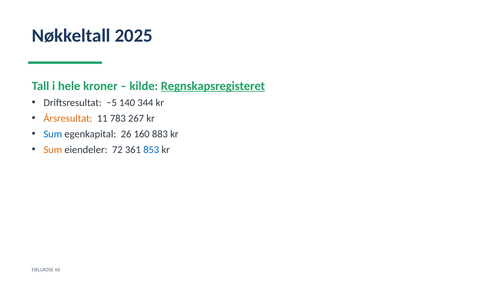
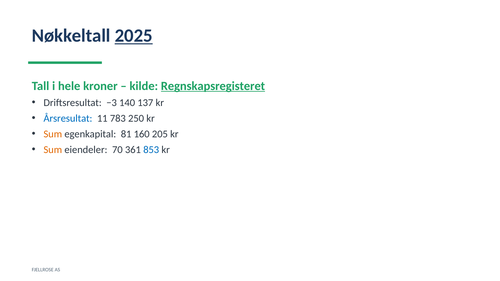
2025 underline: none -> present (134, 36)
−5: −5 -> −3 (112, 103)
344: 344 -> 137 (145, 103)
Årsresultat colour: orange -> blue (68, 118)
267: 267 -> 250 (136, 118)
Sum colour: blue -> orange (53, 134)
26: 26 -> 81 (126, 134)
883: 883 -> 205 (160, 134)
72: 72 -> 70 (117, 150)
